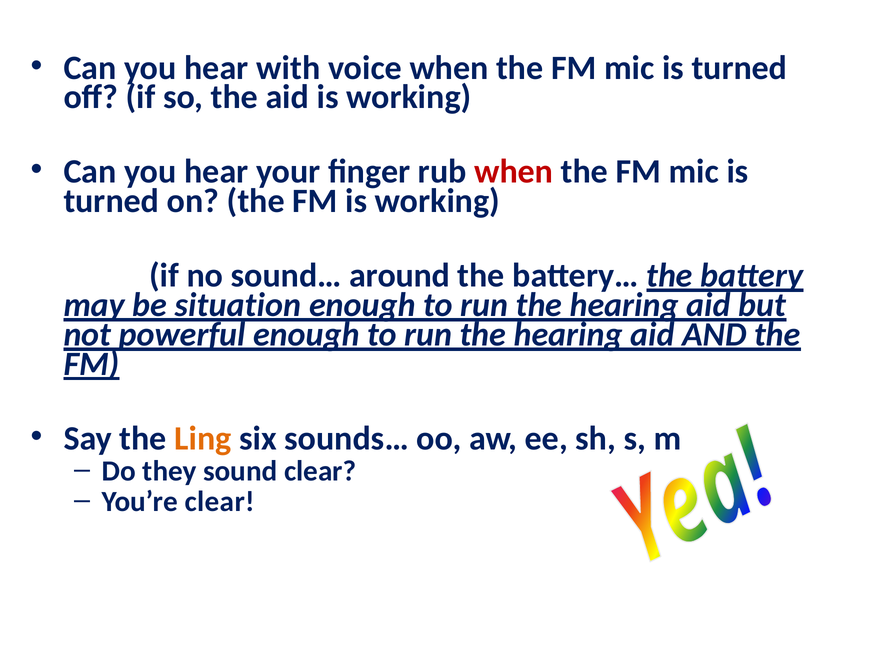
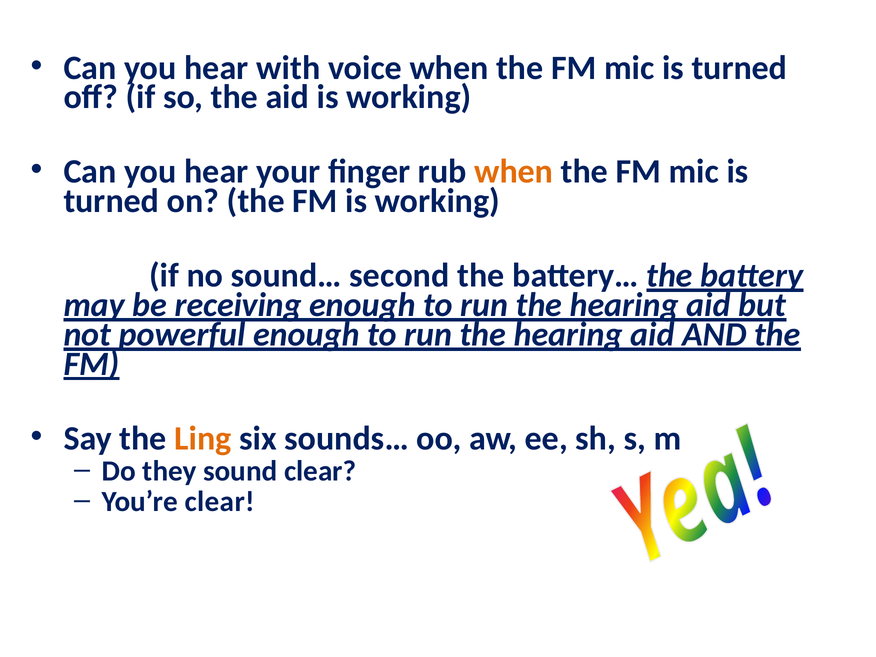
when colour: red -> orange (514, 172)
around: around -> second (399, 276)
situation: situation -> receiving (238, 305)
